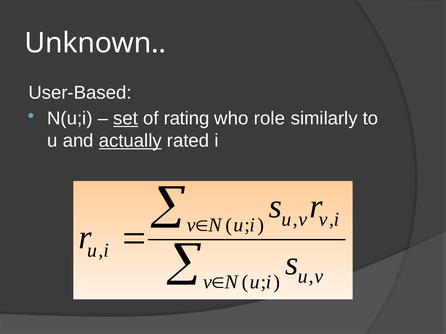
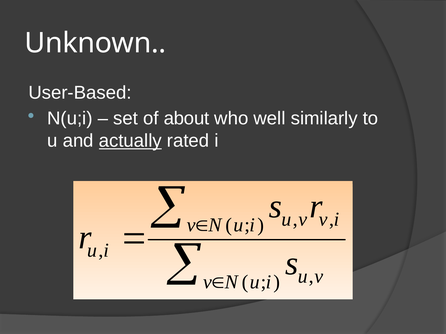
set underline: present -> none (126, 119)
rating: rating -> about (187, 119)
role: role -> well (270, 119)
